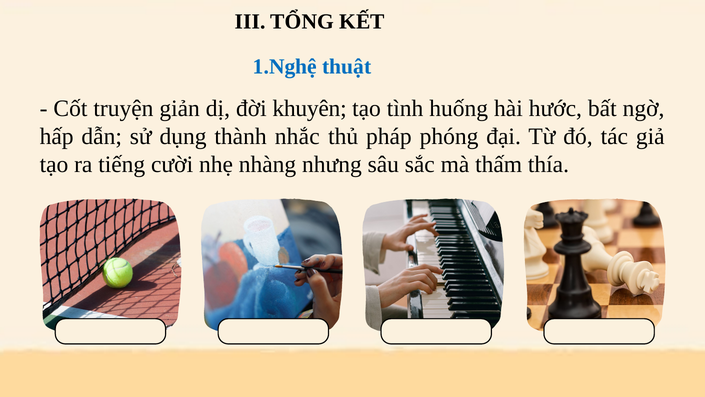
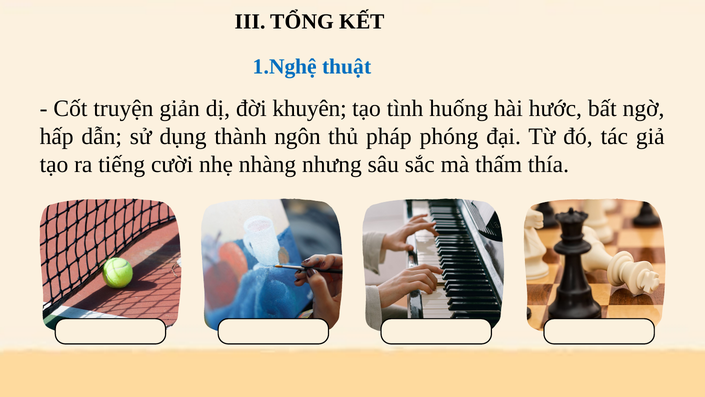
nhắc: nhắc -> ngôn (298, 136)
